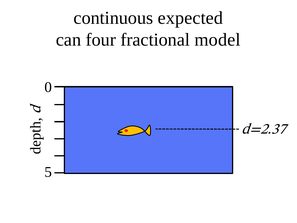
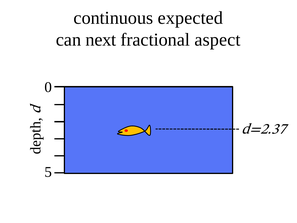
four: four -> next (101, 40)
model: model -> aspect (217, 40)
